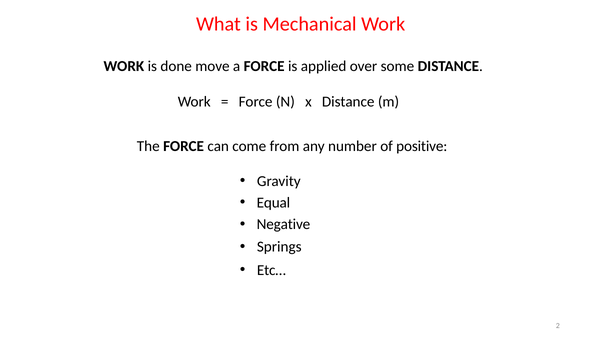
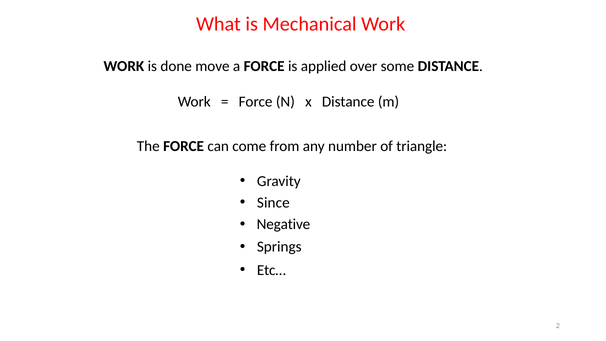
positive: positive -> triangle (422, 146)
Equal: Equal -> Since (273, 203)
